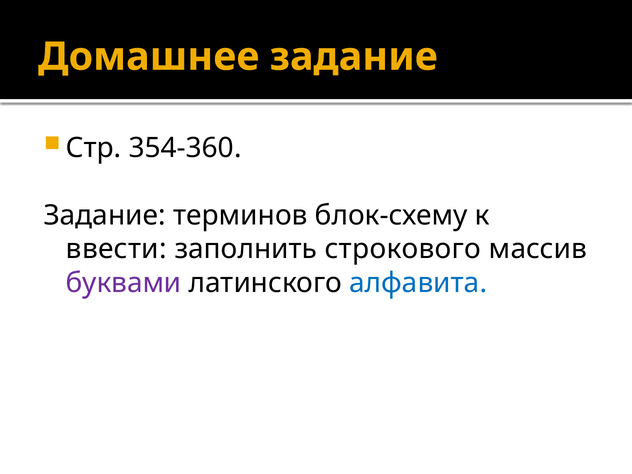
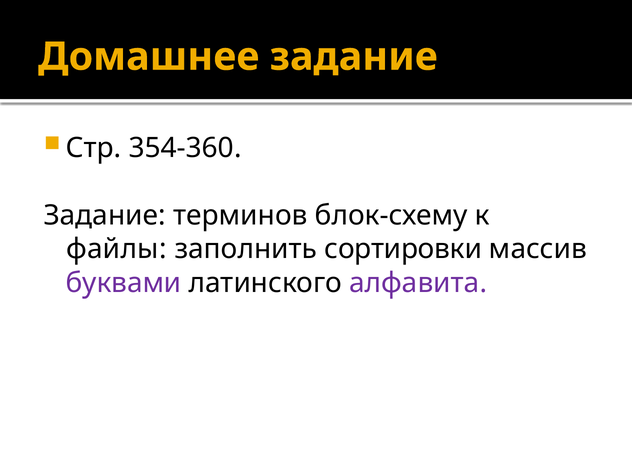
ввести: ввести -> файлы (116, 249)
строкового: строкового -> сортировки (403, 249)
алфавита colour: blue -> purple (418, 283)
